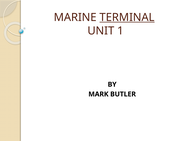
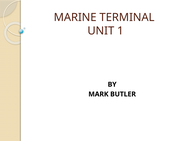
TERMINAL underline: present -> none (127, 17)
